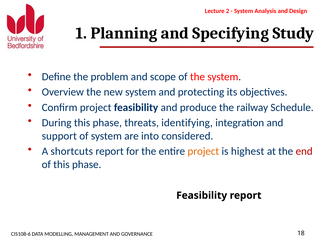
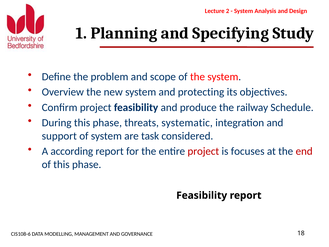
identifying: identifying -> systematic (187, 123)
into: into -> task (150, 136)
shortcuts: shortcuts -> according (72, 151)
project colour: orange -> red (203, 151)
highest: highest -> focuses (248, 151)
